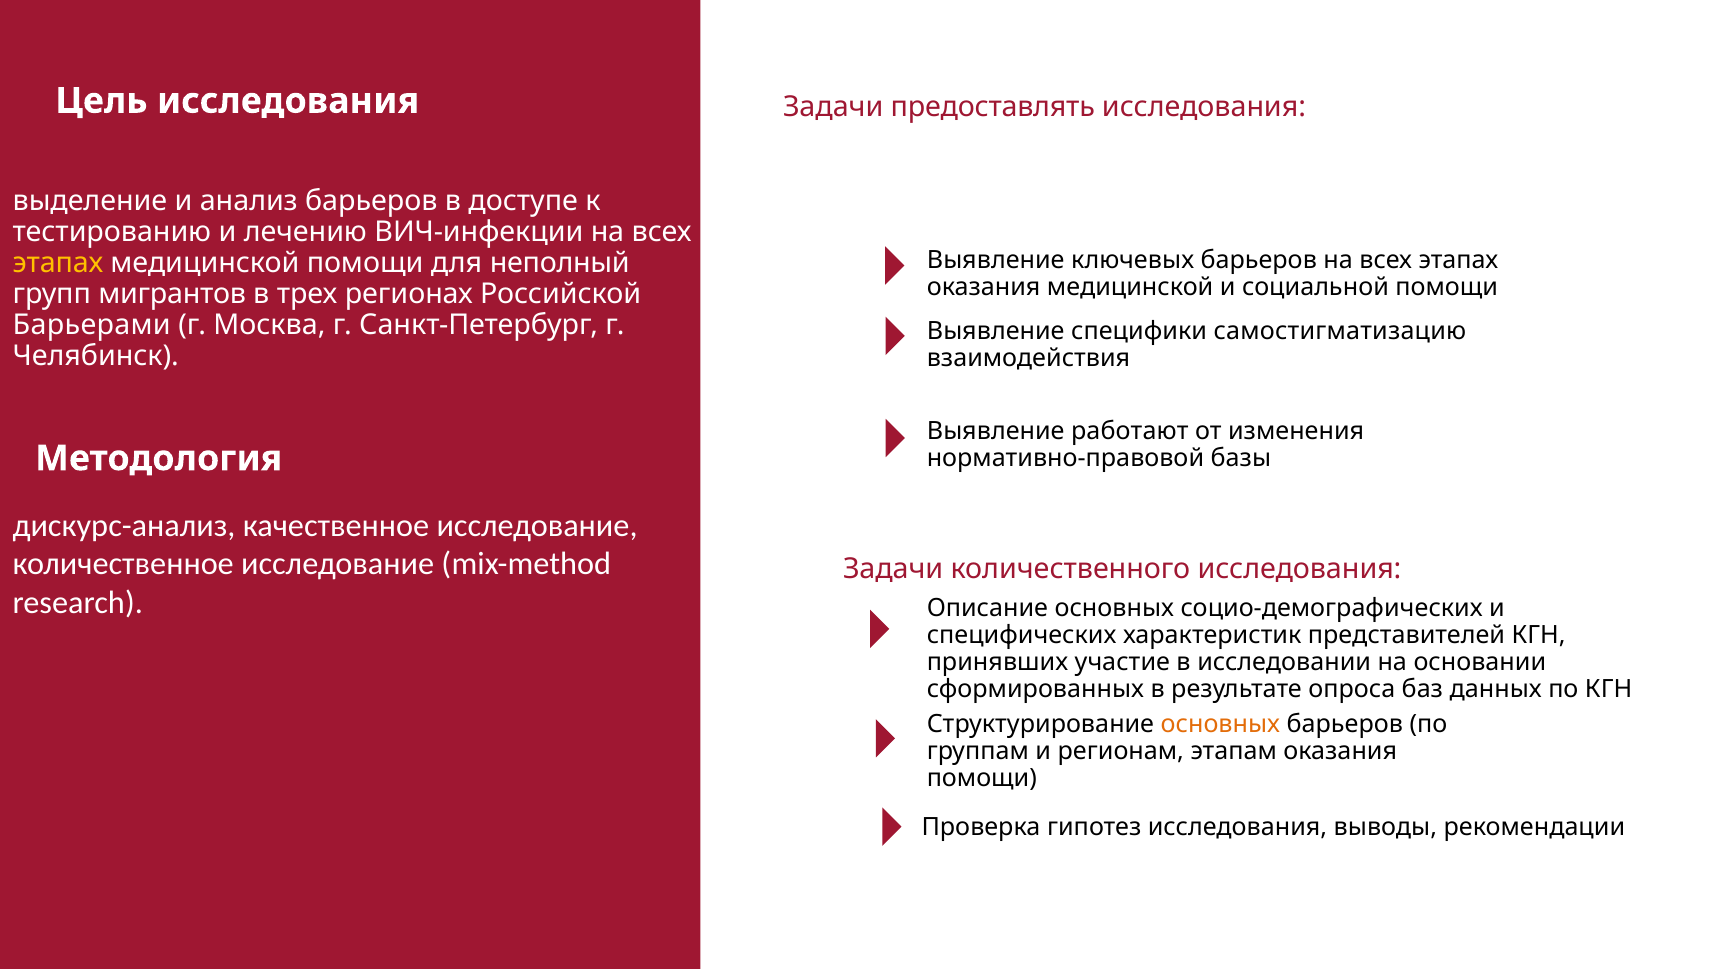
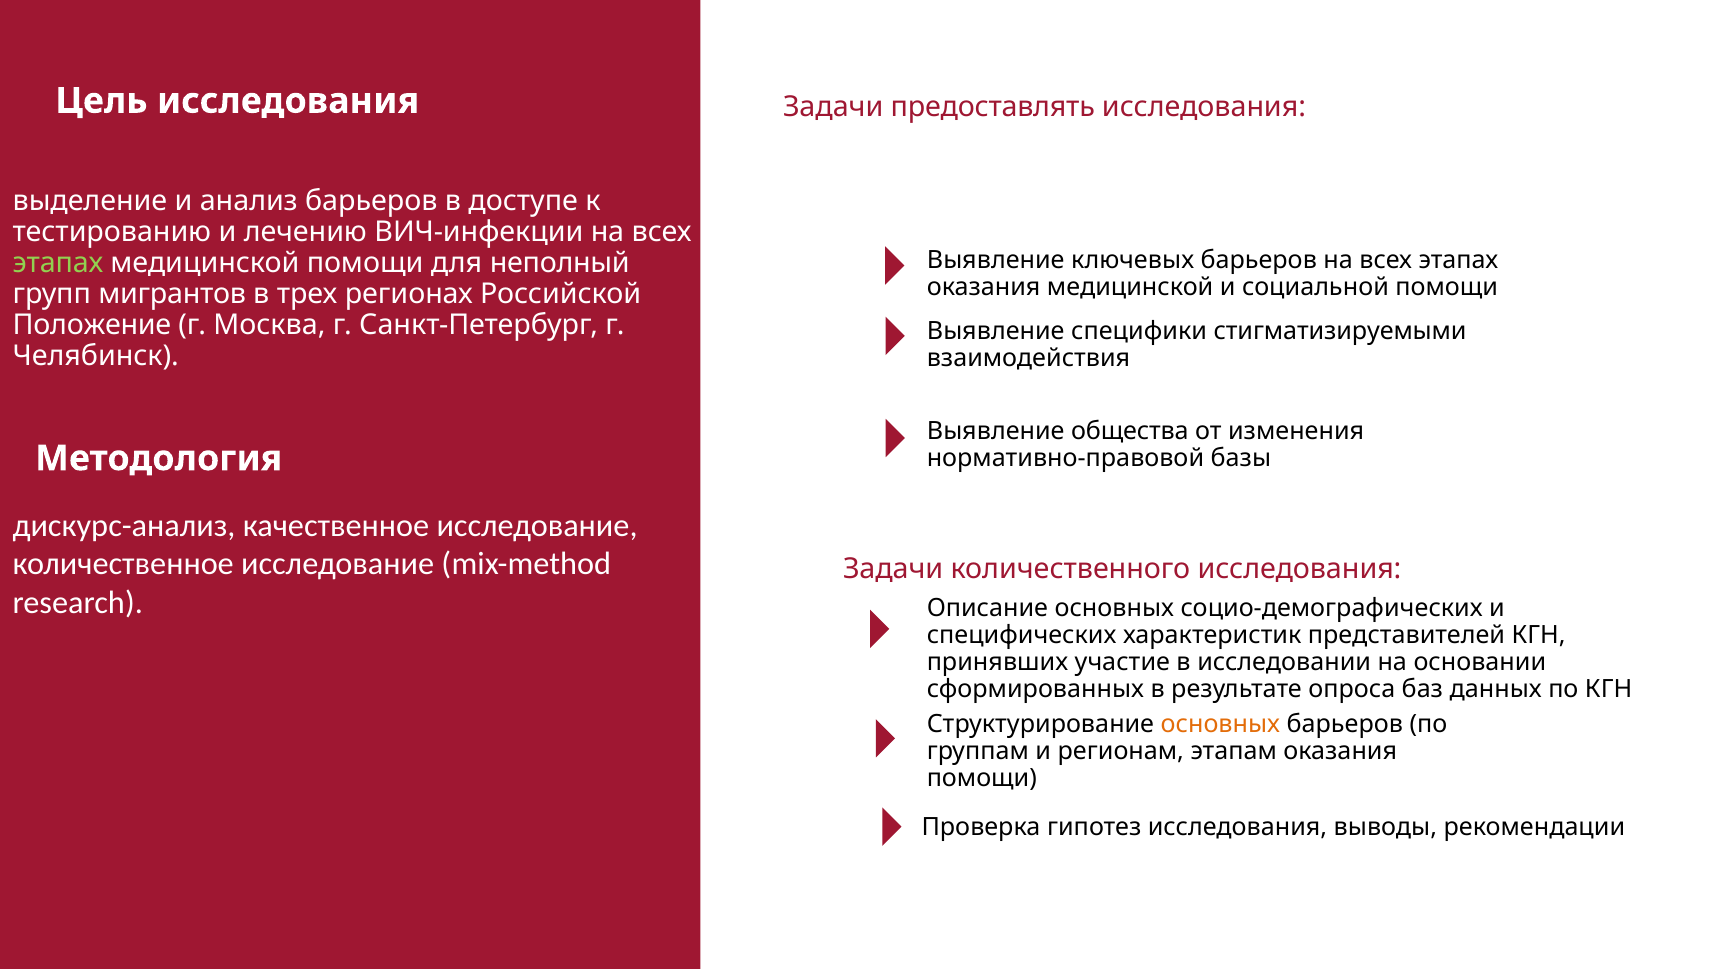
этапах colour: yellow -> light green (58, 263)
Барьерами: Барьерами -> Положение (92, 325)
самостигматизацию: самостигматизацию -> стигматизируемыми (1340, 331)
работают: работают -> общества (1130, 431)
